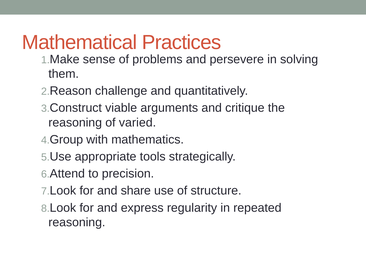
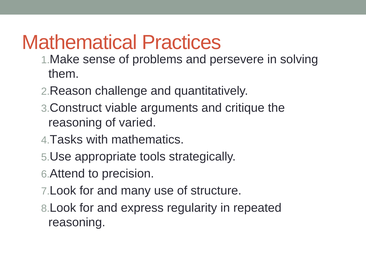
Group: Group -> Tasks (66, 140)
share: share -> many (136, 191)
